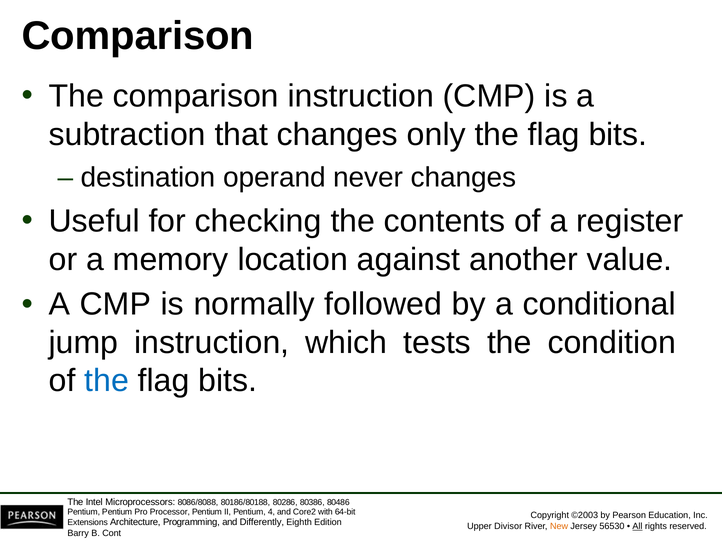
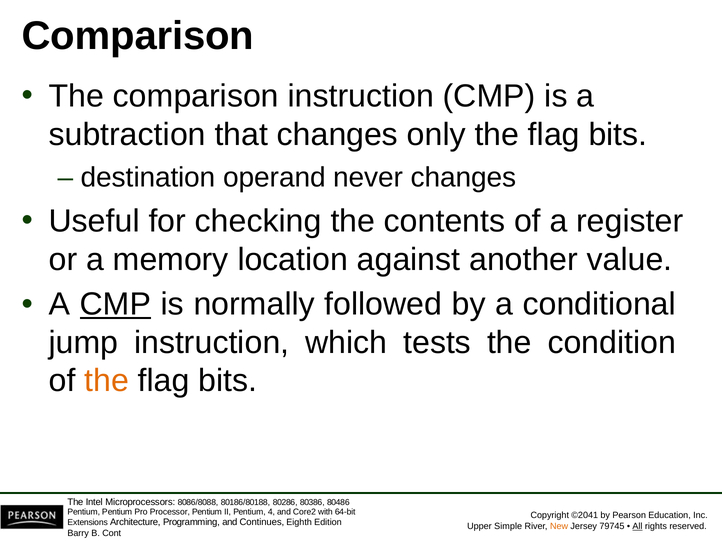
CMP underline: none -> present (115, 305)
the colour: blue -> orange (107, 381)
©2003: ©2003 -> ©2041 (585, 516)
Differently: Differently -> Continues (262, 523)
Divisor: Divisor -> Simple (508, 527)
56530: 56530 -> 79745 (612, 527)
